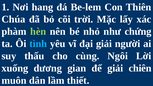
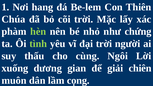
tình colour: light blue -> light green (38, 44)
đại giải: giải -> trời (104, 44)
thiết: thiết -> cọng (78, 80)
